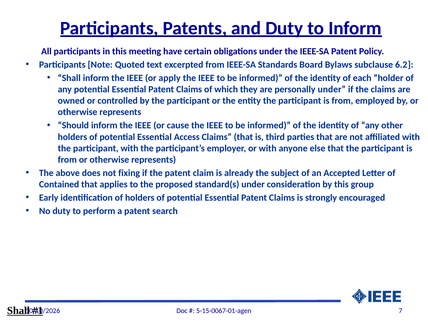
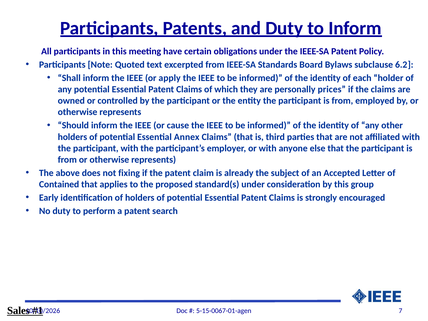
personally under: under -> prices (332, 89)
Access: Access -> Annex (187, 137)
Shall: Shall -> Sales (18, 311)
